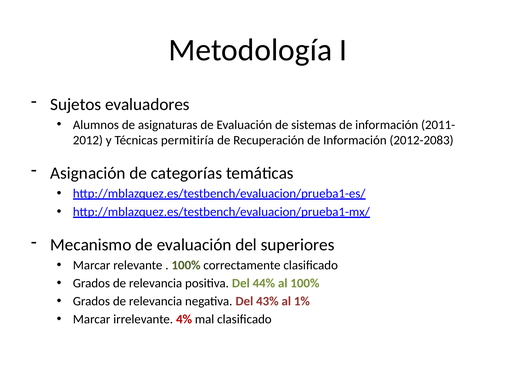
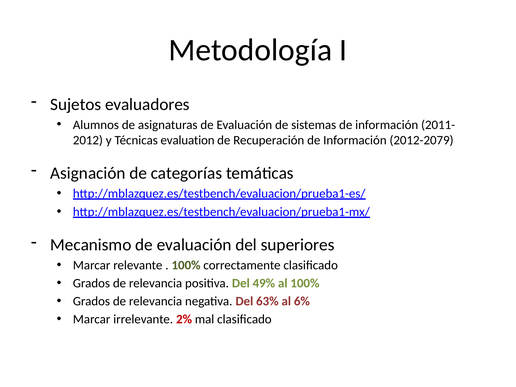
permitiría: permitiría -> evaluation (188, 140)
2012-2083: 2012-2083 -> 2012-2079 (422, 140)
44%: 44% -> 49% (264, 283)
43%: 43% -> 63% (267, 301)
1%: 1% -> 6% (302, 301)
4%: 4% -> 2% (184, 319)
